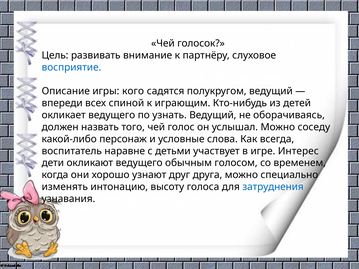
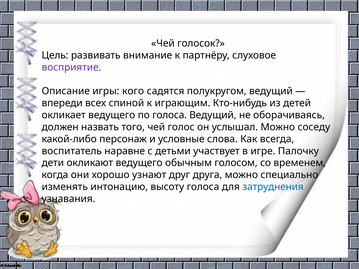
восприятие colour: blue -> purple (71, 67)
по узнать: узнать -> голоса (170, 115)
Интерес: Интерес -> Палочку (298, 151)
